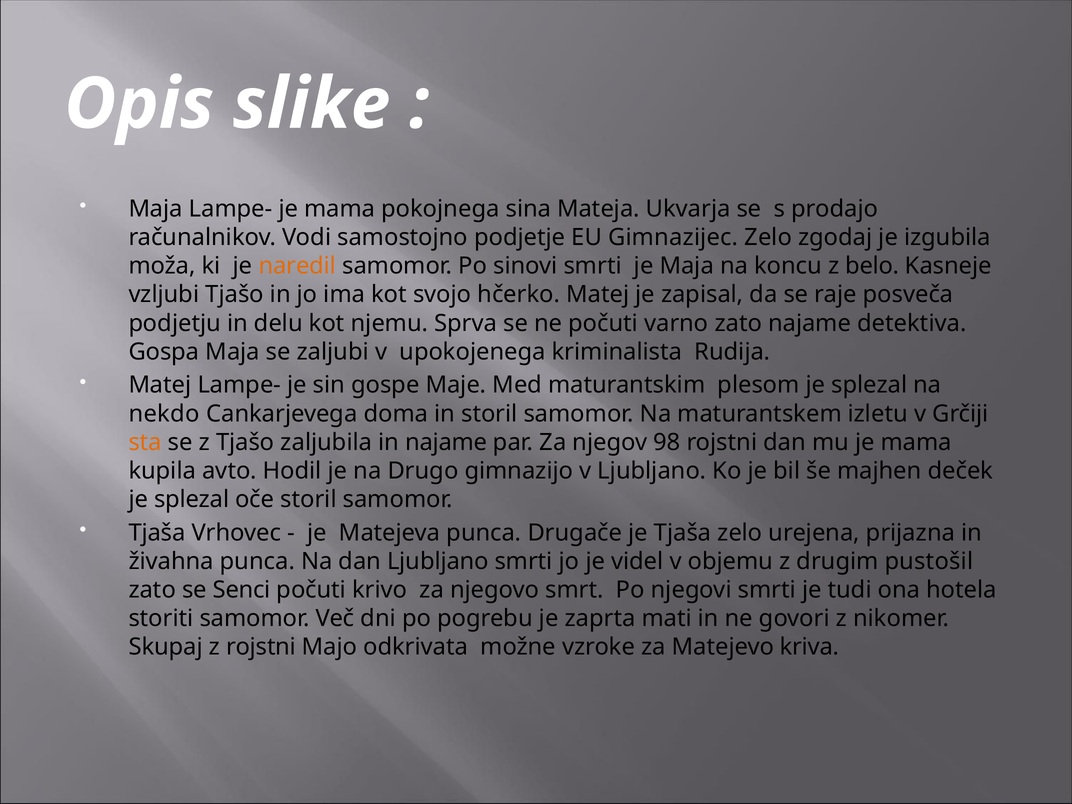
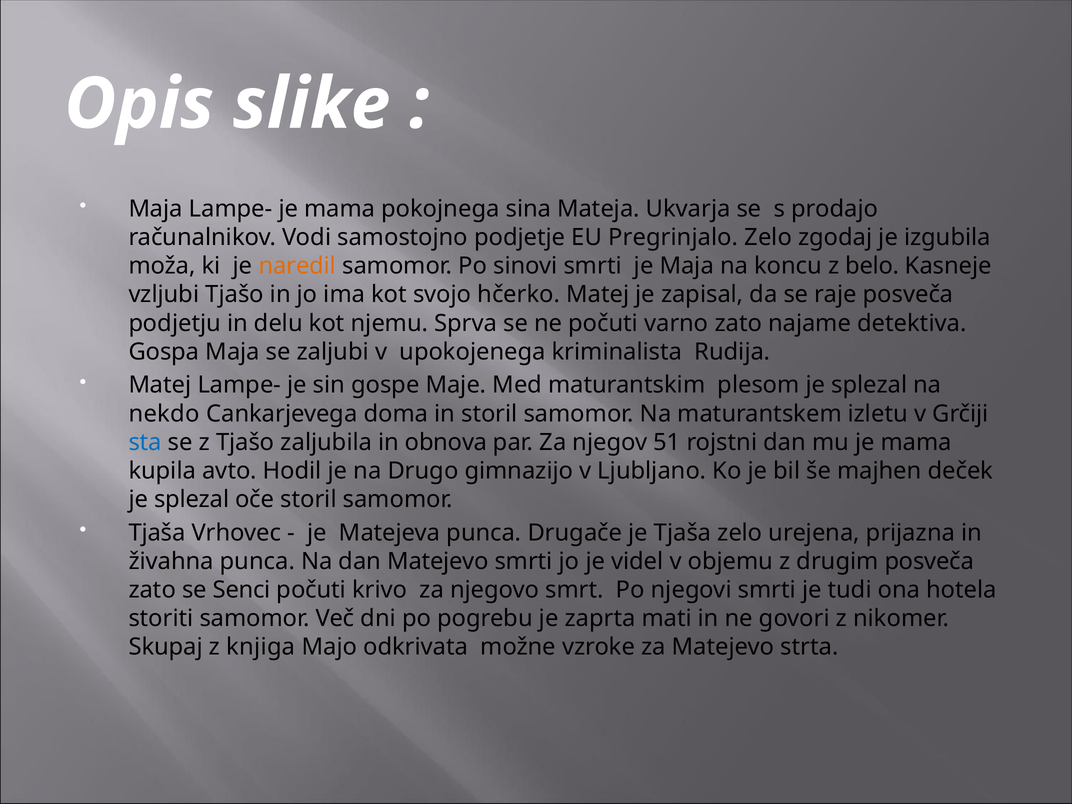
Gimnazijec: Gimnazijec -> Pregrinjalo (673, 237)
sta colour: orange -> blue (145, 442)
in najame: najame -> obnova (446, 442)
98: 98 -> 51 (667, 442)
dan Ljubljano: Ljubljano -> Matejevo (438, 561)
drugim pustošil: pustošil -> posveča (929, 561)
z rojstni: rojstni -> knjiga (261, 647)
kriva: kriva -> strta (809, 647)
